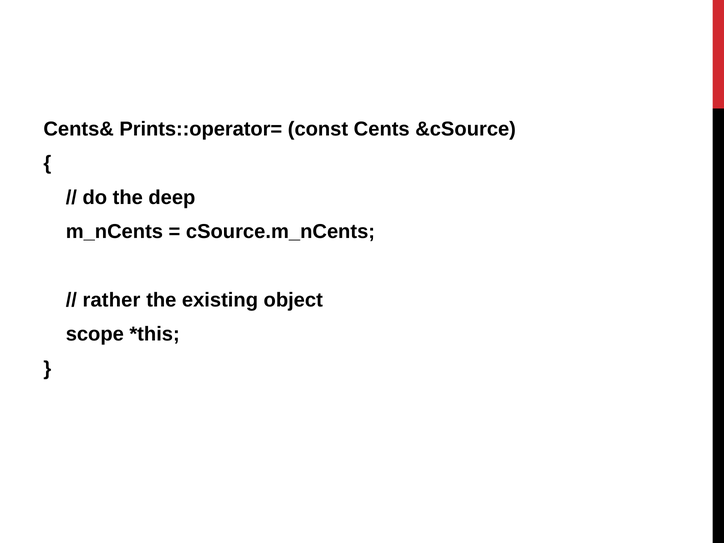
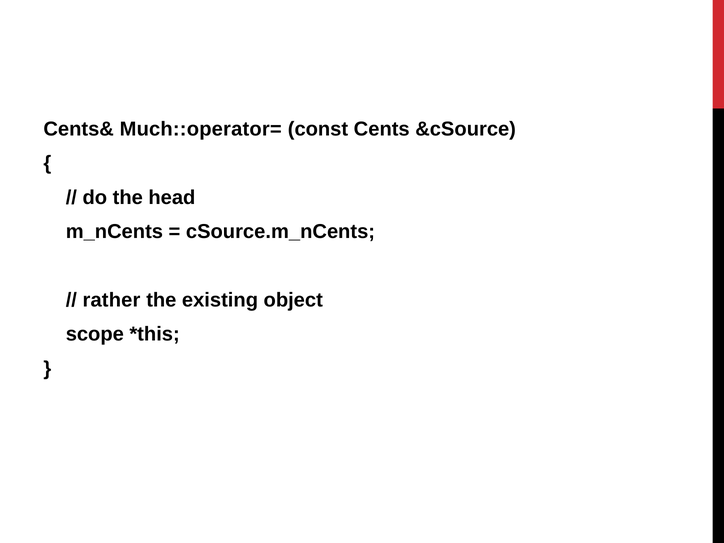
Prints::operator=: Prints::operator= -> Much::operator= (201, 129)
deep: deep -> head (172, 197)
